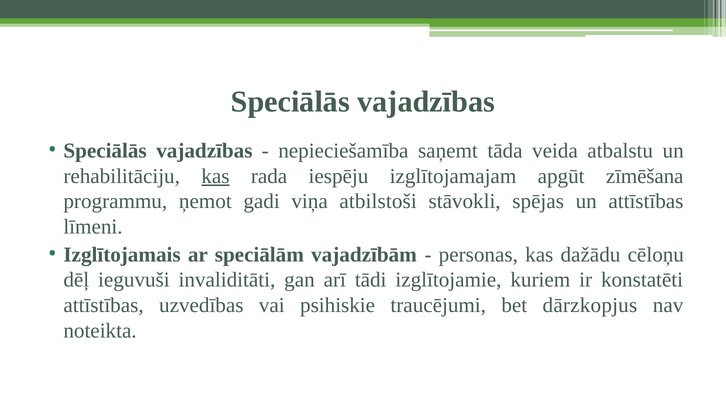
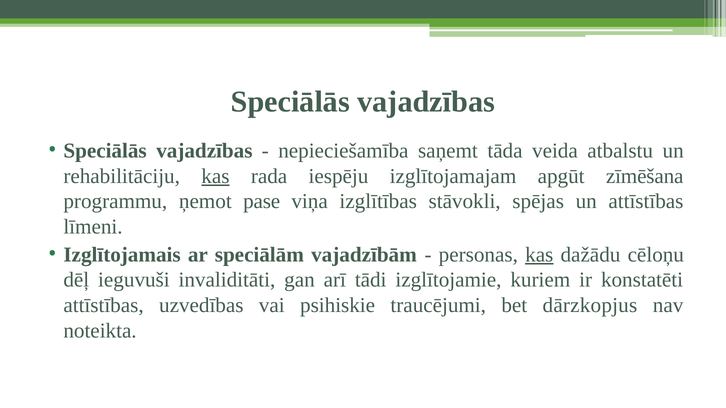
gadi: gadi -> pase (262, 202)
atbilstoši: atbilstoši -> izglītības (378, 202)
kas underline: none -> present (539, 255)
